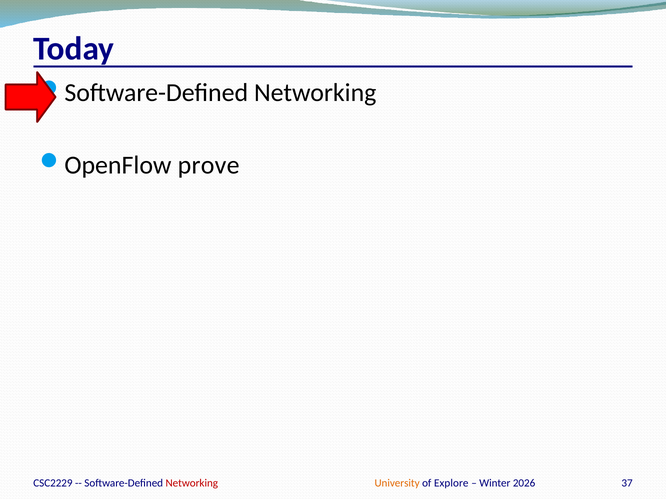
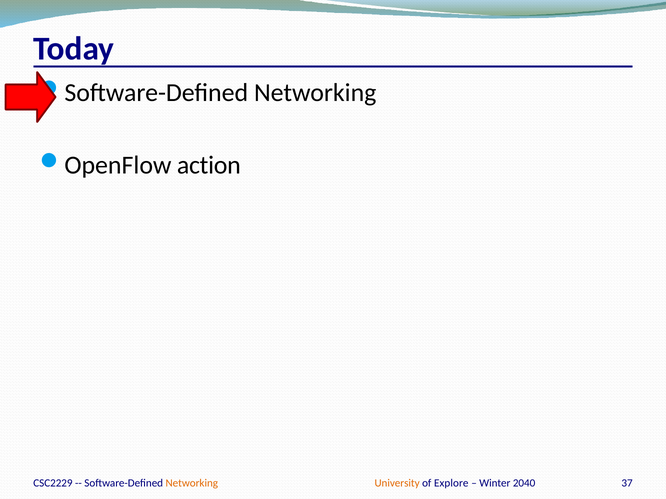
prove: prove -> action (209, 165)
2026: 2026 -> 2040 (524, 483)
Networking colour: red -> orange (192, 484)
